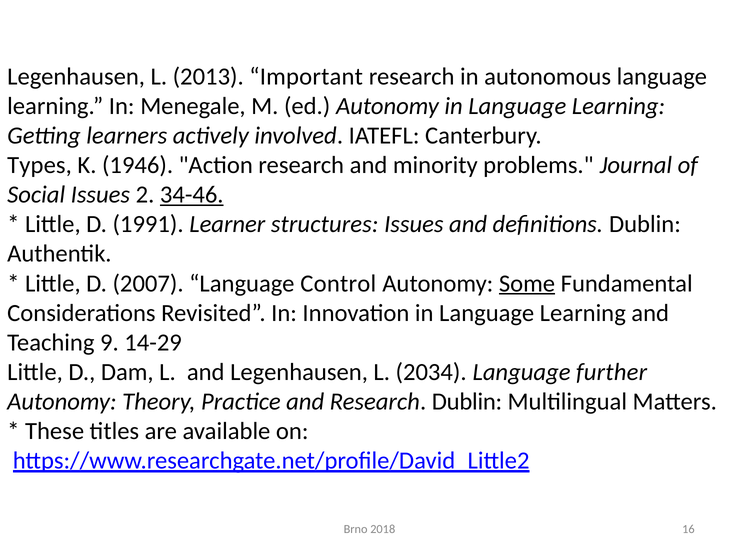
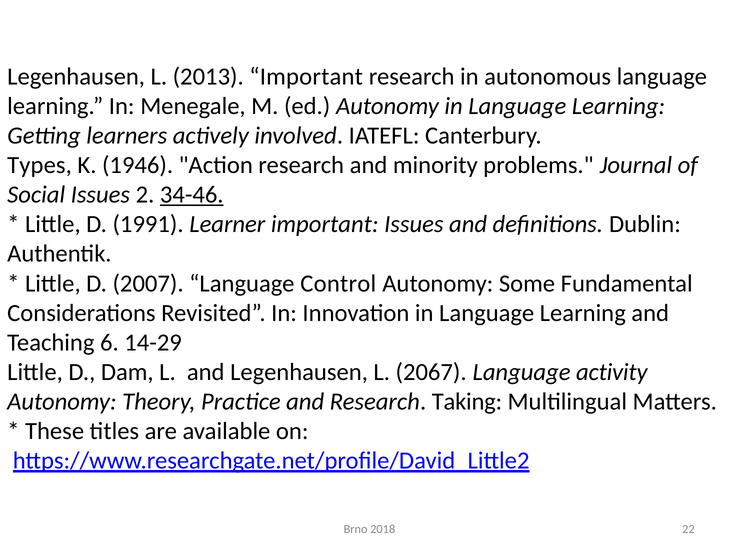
Learner structures: structures -> important (325, 224)
Some underline: present -> none (527, 284)
9: 9 -> 6 (109, 343)
2034: 2034 -> 2067 (431, 372)
further: further -> activity (612, 372)
Research Dublin: Dublin -> Taking (467, 402)
16: 16 -> 22 (688, 529)
